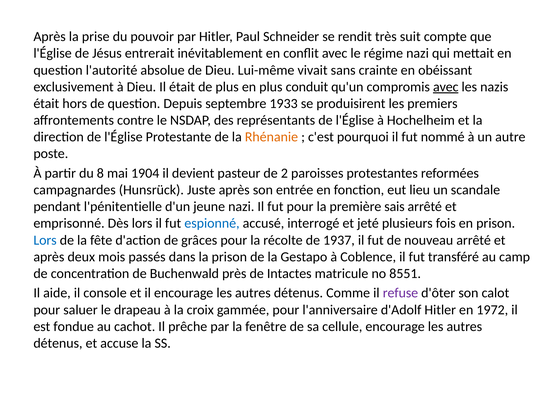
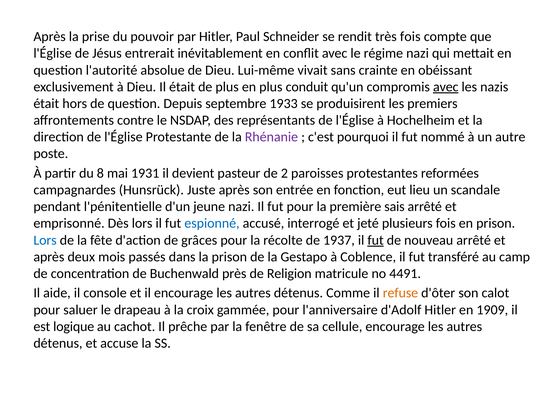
très suit: suit -> fois (410, 37)
Rhénanie colour: orange -> purple (271, 137)
1904: 1904 -> 1931 (145, 173)
fut underline: none -> present (376, 240)
Intactes: Intactes -> Religion (289, 273)
8551: 8551 -> 4491 (405, 273)
refuse colour: purple -> orange (400, 293)
1972: 1972 -> 1909 (492, 310)
fondue: fondue -> logique (74, 326)
